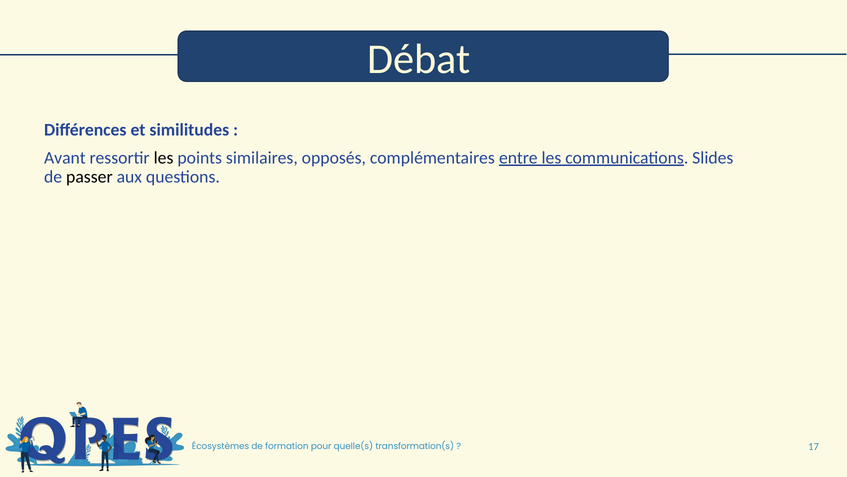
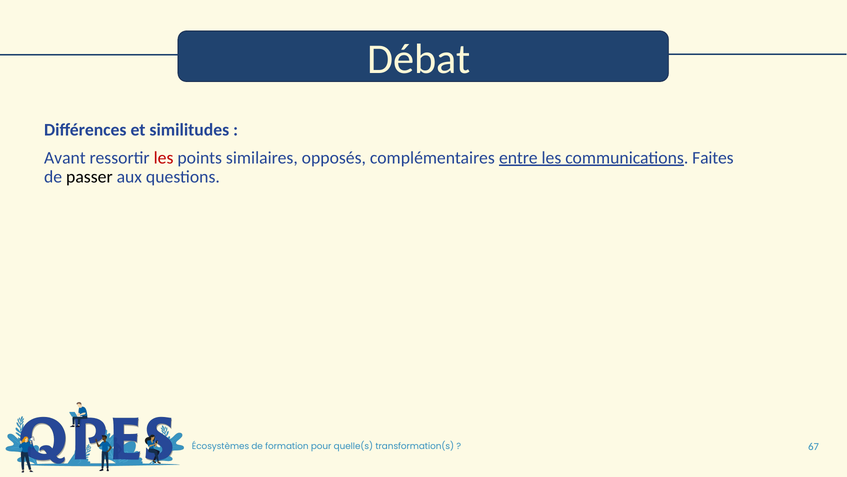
les colour: black -> red (164, 158)
Slides: Slides -> Faites (713, 158)
17: 17 -> 67 (814, 446)
